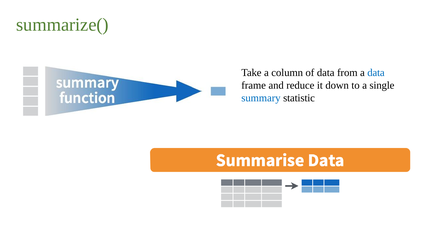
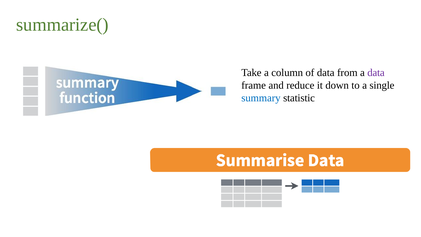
data colour: blue -> purple (376, 73)
